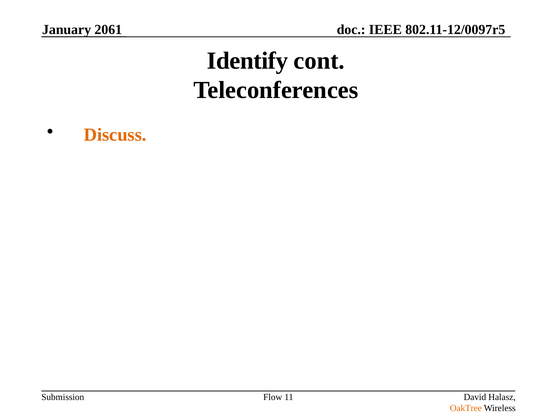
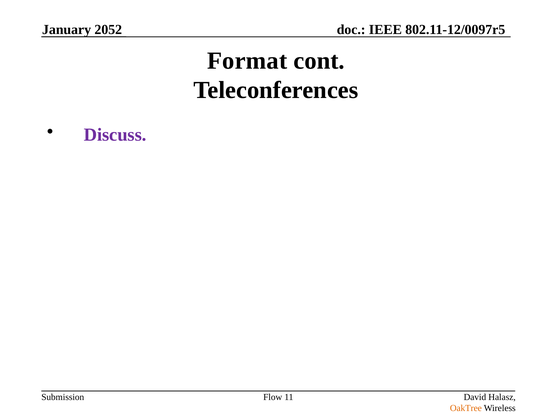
2061: 2061 -> 2052 (108, 29)
Identify: Identify -> Format (247, 61)
Discuss colour: orange -> purple (115, 135)
